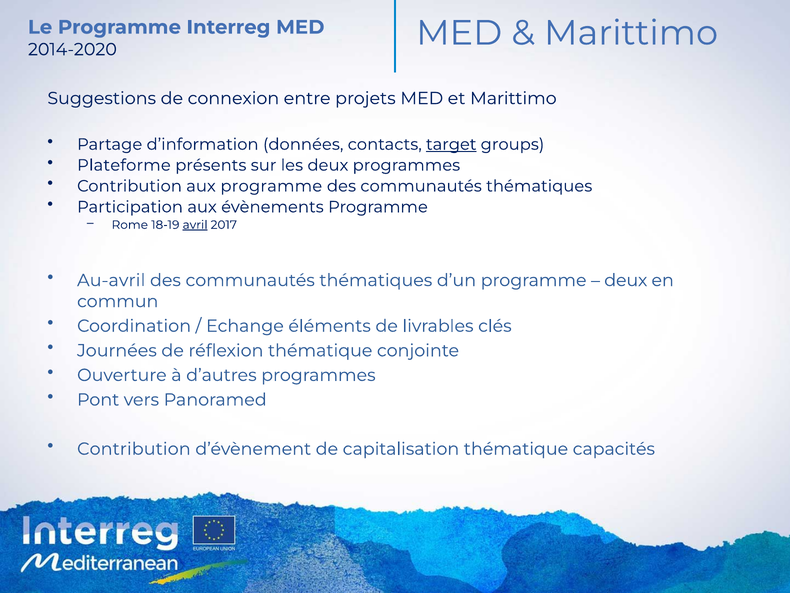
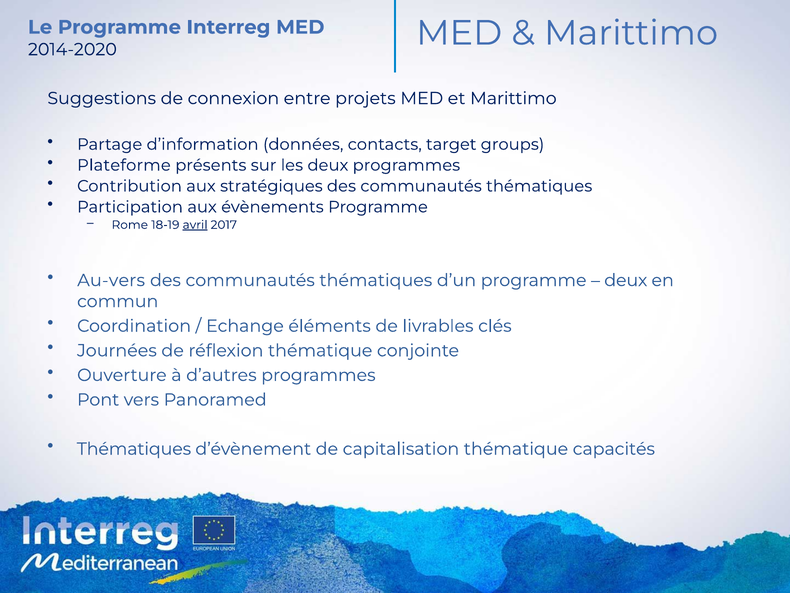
target underline: present -> none (451, 144)
aux programme: programme -> stratégiques (271, 186)
Au-avril: Au-avril -> Au-vers (111, 280)
Contribution: Contribution -> Thématiques (134, 449)
